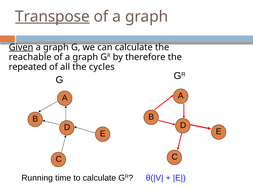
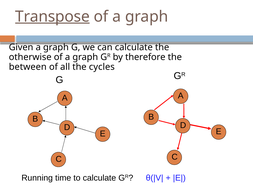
Given underline: present -> none (21, 47)
reachable: reachable -> otherwise (30, 57)
repeated: repeated -> between (28, 67)
